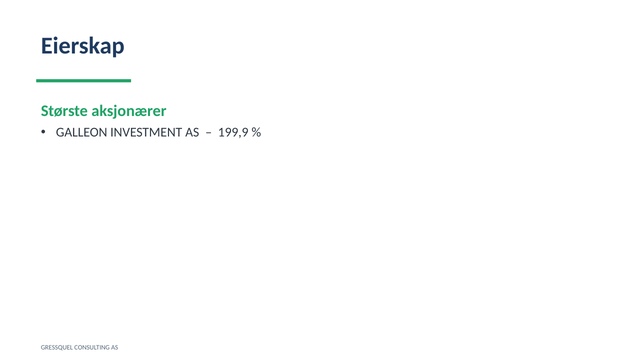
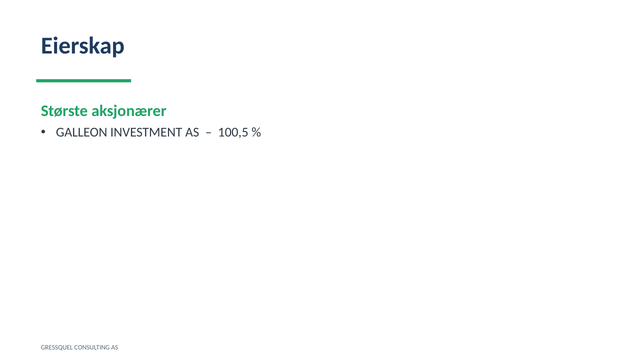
199,9: 199,9 -> 100,5 (233, 132)
